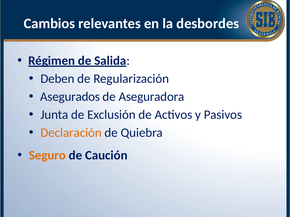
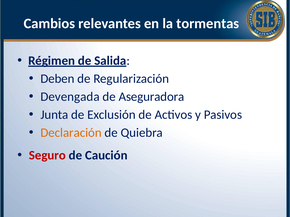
desbordes: desbordes -> tormentas (208, 23)
Asegurados: Asegurados -> Devengada (70, 97)
Seguro colour: orange -> red (47, 156)
